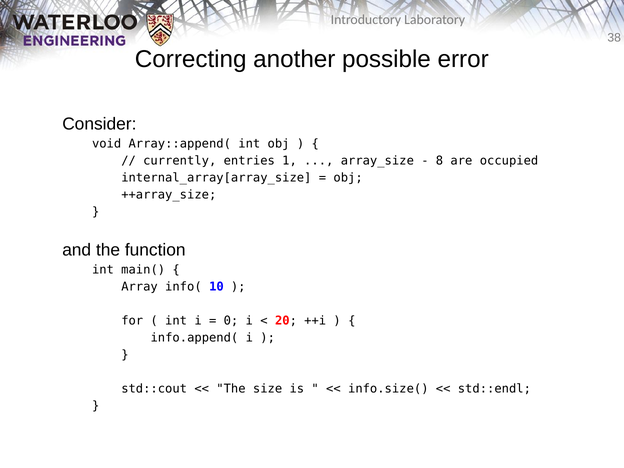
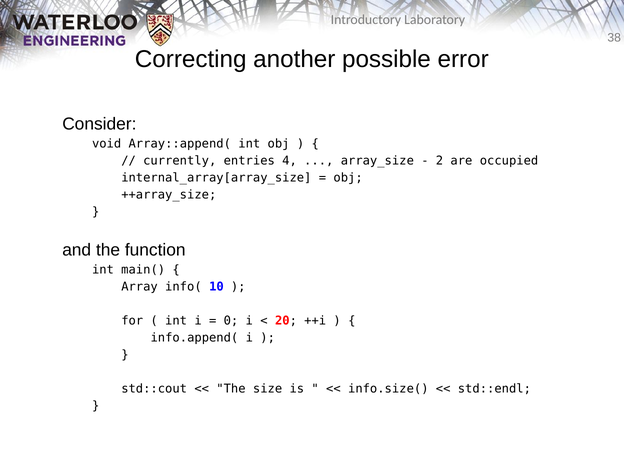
1: 1 -> 4 (289, 161)
8: 8 -> 2 (439, 161)
